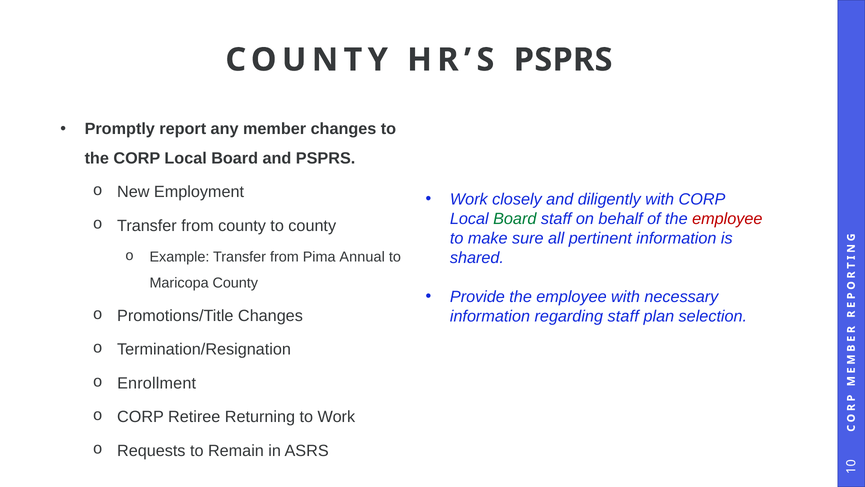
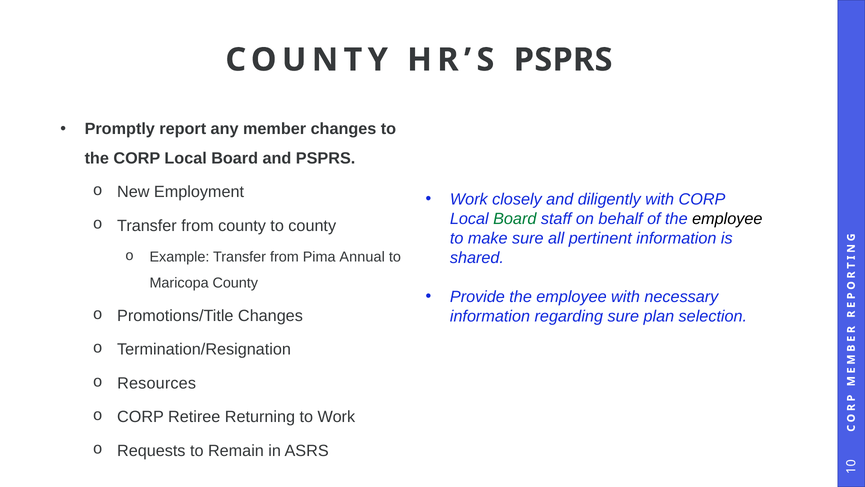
employee colour: red -> black (727, 219)
regarding staff: staff -> sure (623, 316)
Enrollment: Enrollment -> Resources (157, 383)
